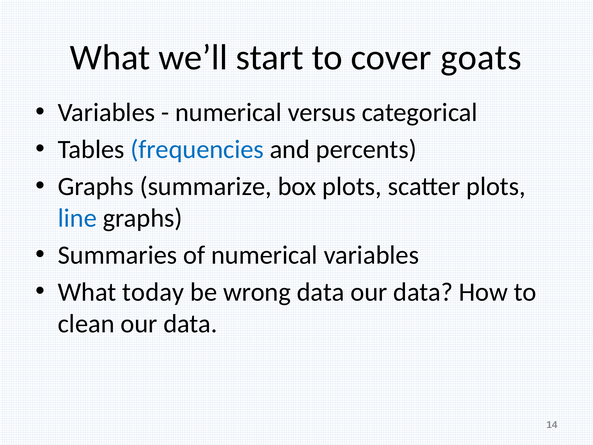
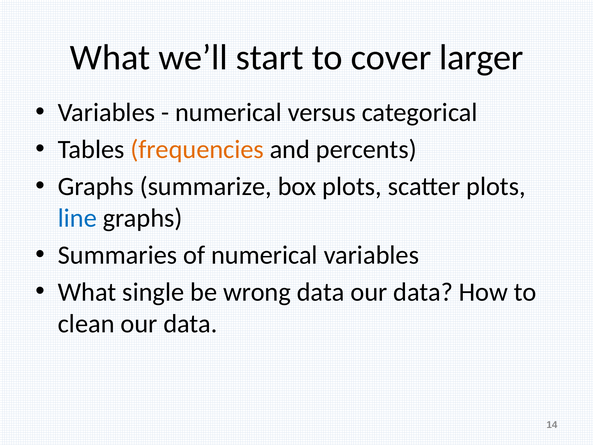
goats: goats -> larger (481, 57)
frequencies colour: blue -> orange (197, 149)
today: today -> single (153, 292)
